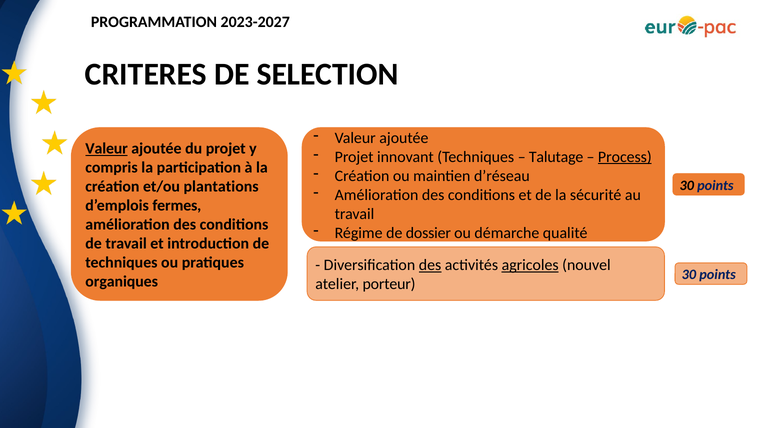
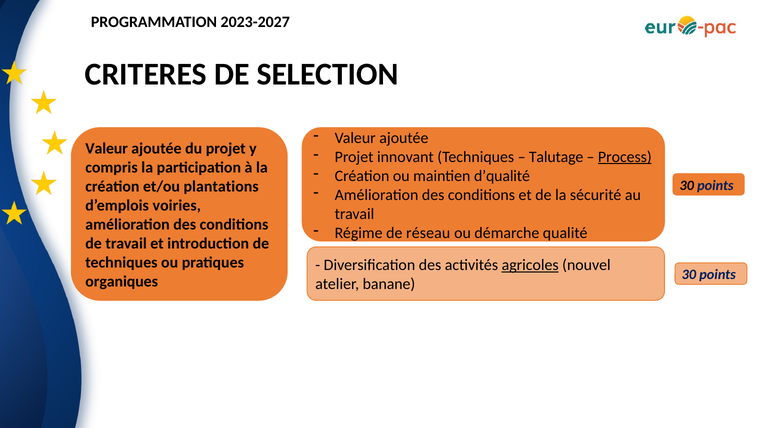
Valeur underline: present -> none (107, 149)
d’réseau: d’réseau -> d’qualité (502, 176)
fermes: fermes -> voiries (177, 206)
dossier: dossier -> réseau (428, 233)
des underline: present -> none (430, 265)
porteur: porteur -> banane (389, 284)
